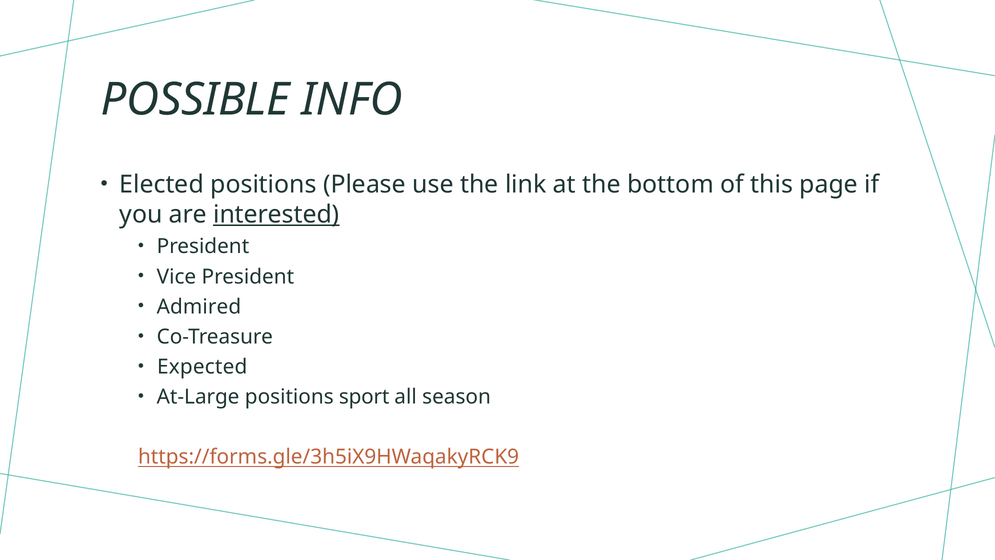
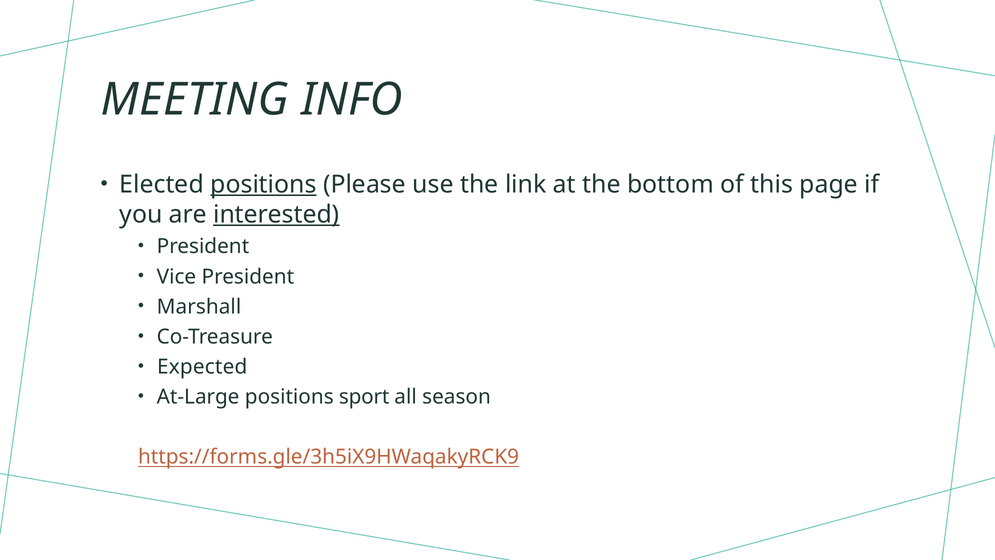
POSSIBLE: POSSIBLE -> MEETING (195, 100)
positions underline: none -> present (263, 184)
Admired: Admired -> Marshall (199, 307)
